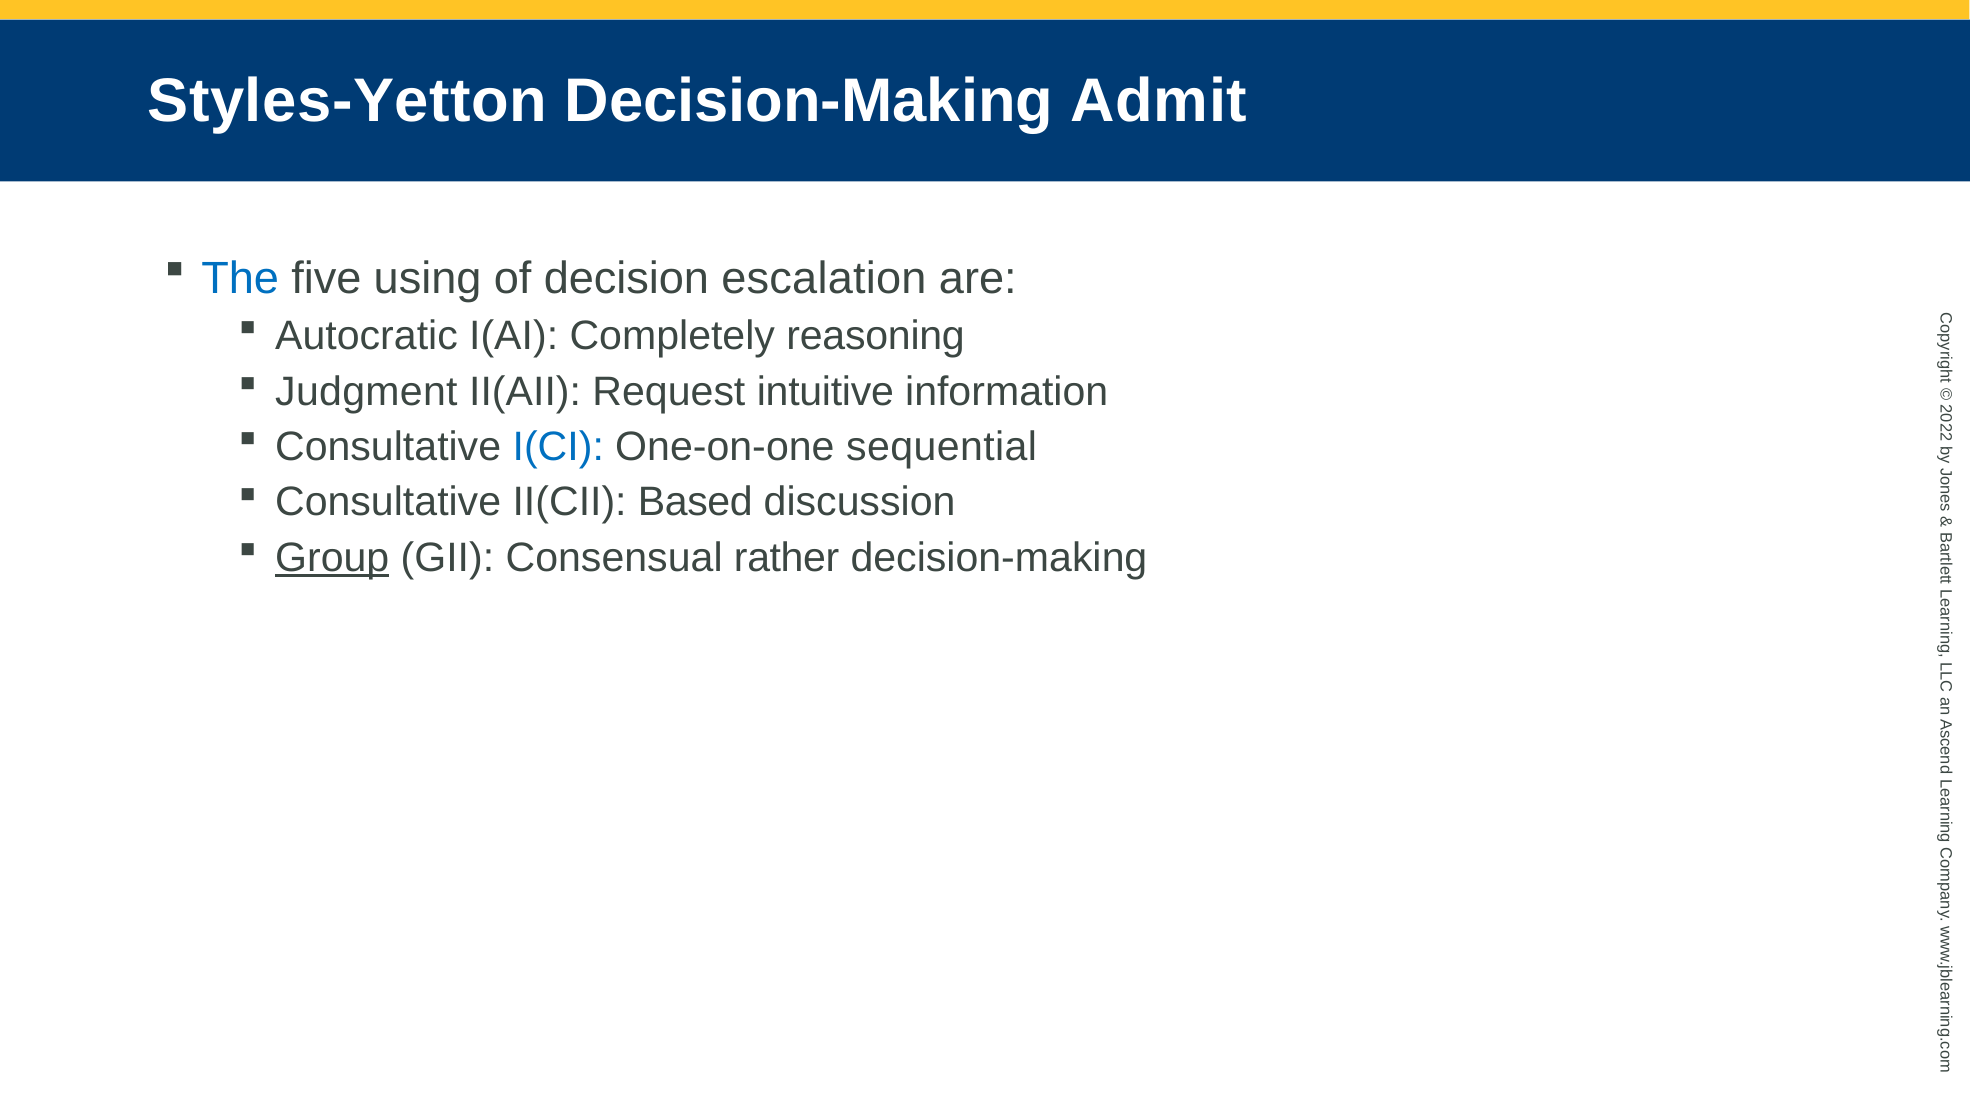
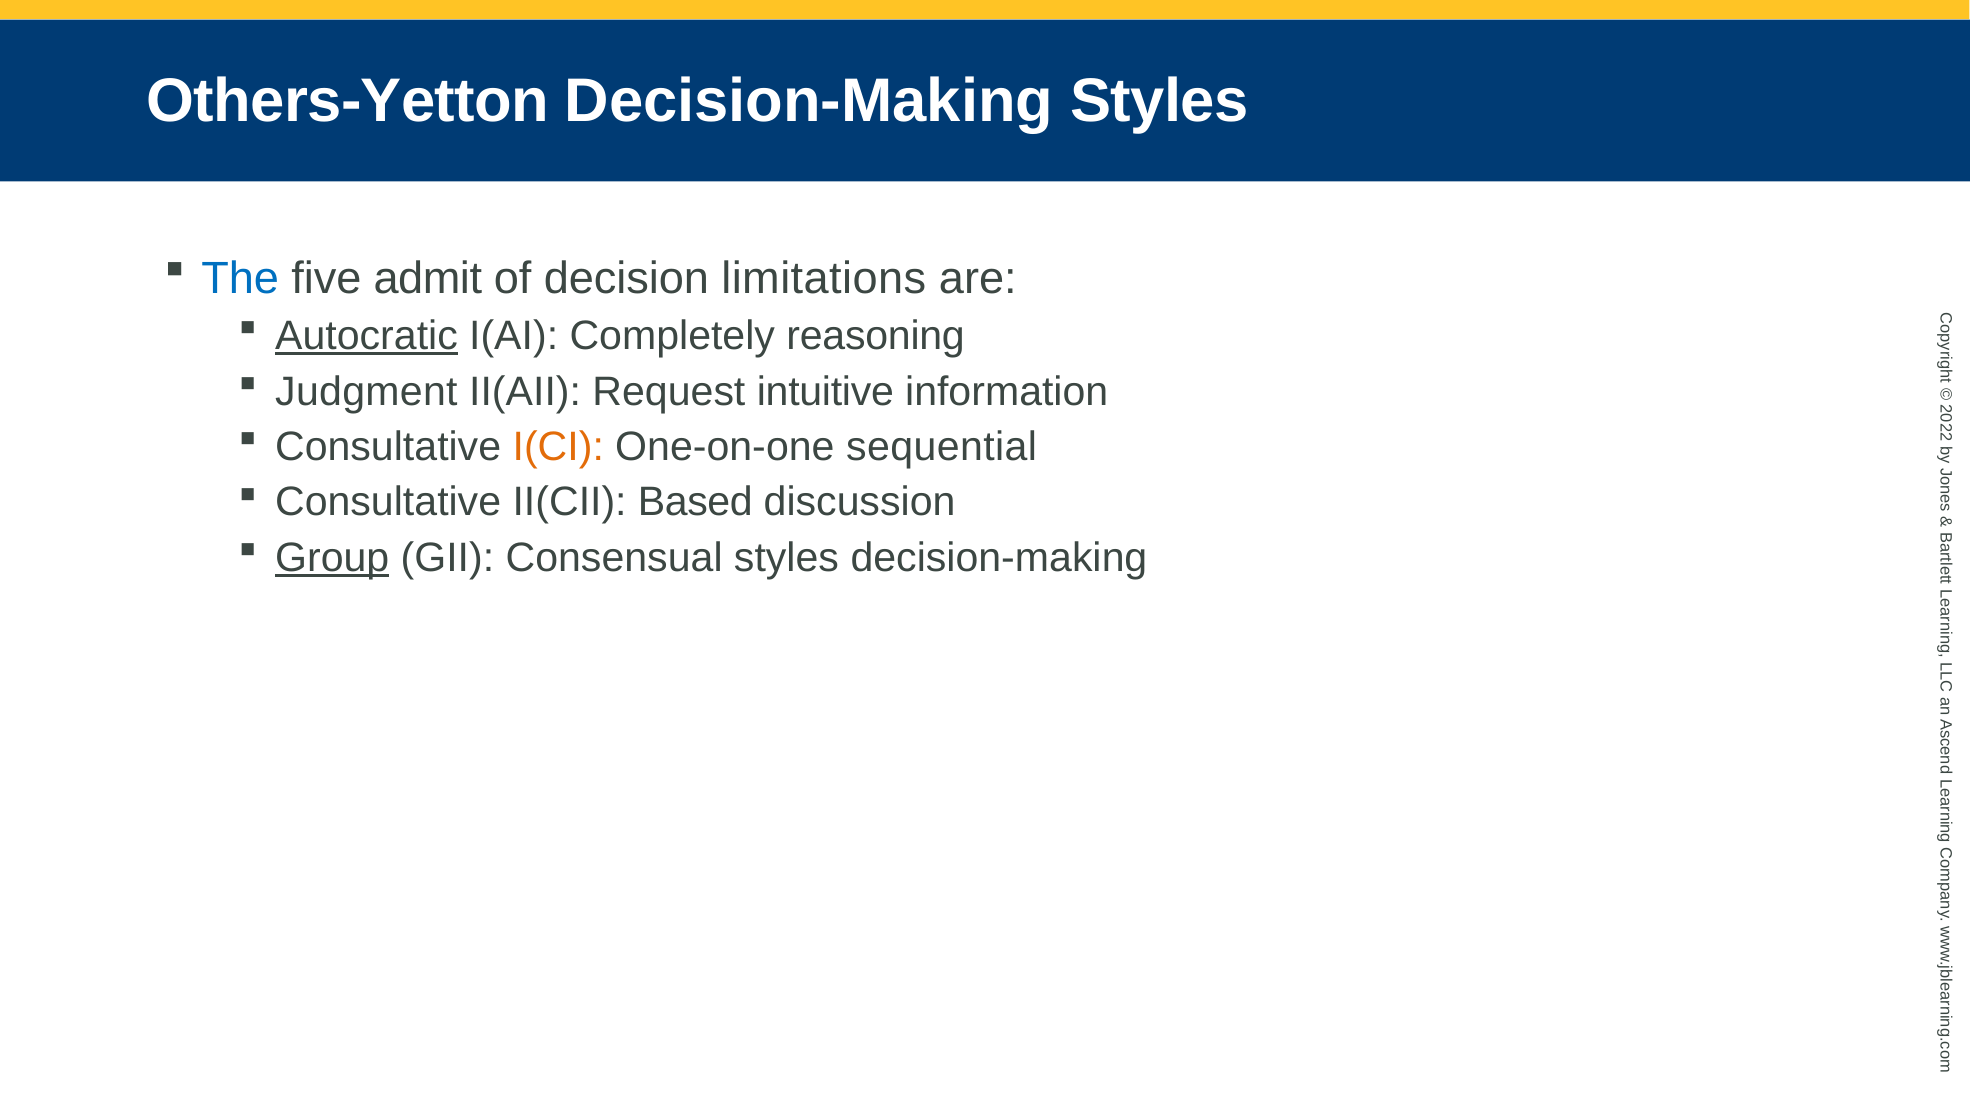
Styles-Yetton: Styles-Yetton -> Others-Yetton (348, 101)
Decision-Making Admit: Admit -> Styles (1159, 101)
using: using -> admit (428, 279)
escalation: escalation -> limitations (824, 279)
Autocratic underline: none -> present (367, 336)
I(CI colour: blue -> orange (558, 447)
Consensual rather: rather -> styles (786, 558)
